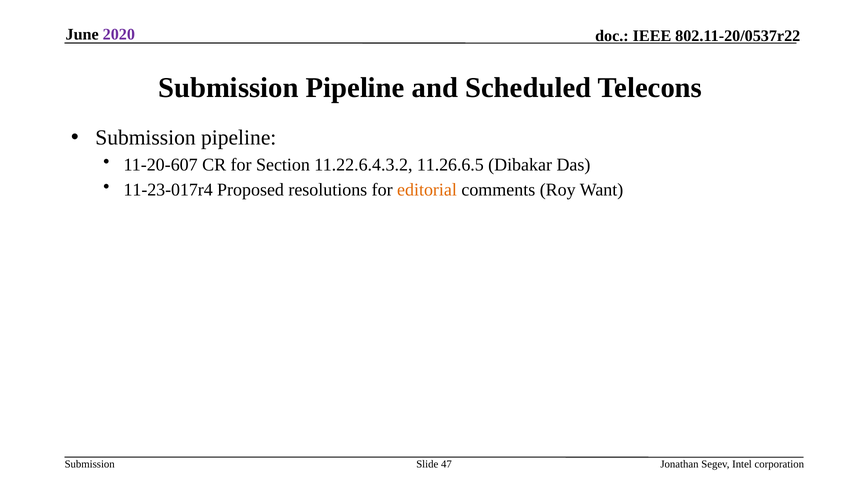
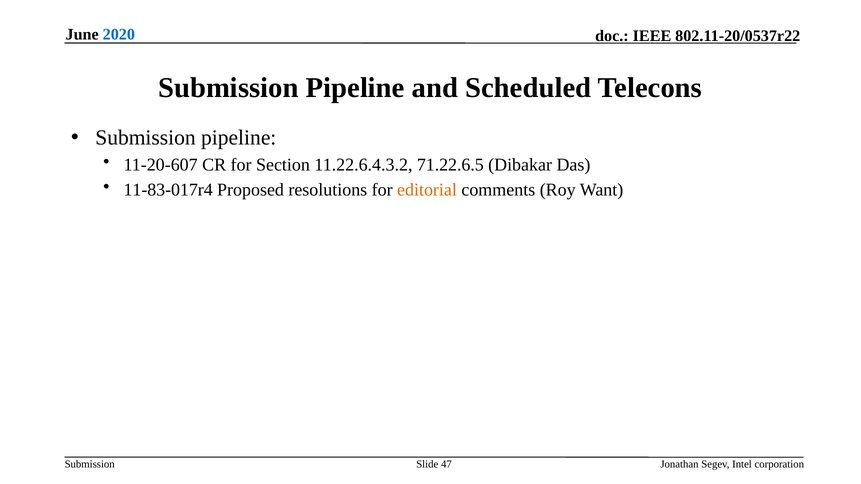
2020 colour: purple -> blue (119, 34)
11.26.6.5: 11.26.6.5 -> 71.22.6.5 (450, 165)
11-23-017r4: 11-23-017r4 -> 11-83-017r4 (168, 190)
